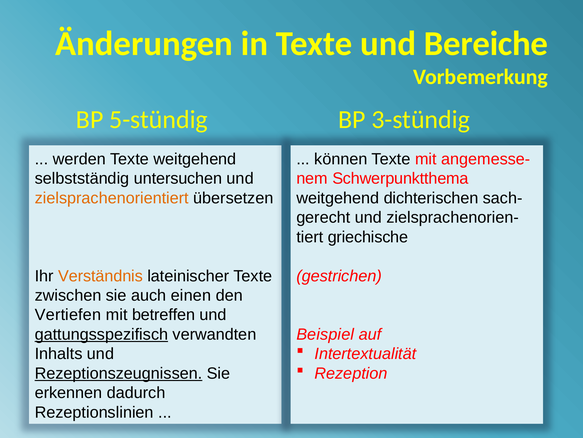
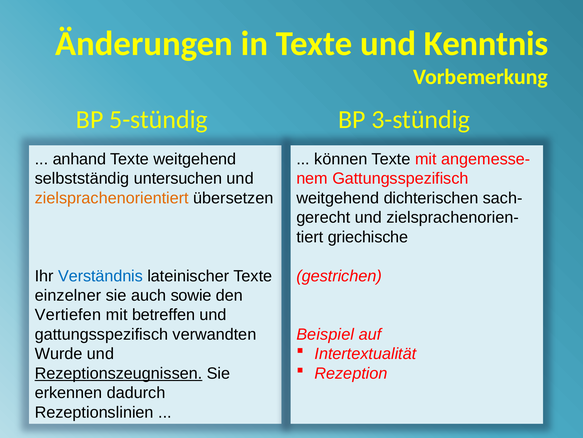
Bereiche: Bereiche -> Kenntnis (486, 44)
werden: werden -> anhand (79, 159)
Schwerpunktthema: Schwerpunktthema -> Gattungsspezifisch (400, 178)
Verständnis colour: orange -> blue (101, 276)
zwischen: zwischen -> einzelner (68, 295)
einen: einen -> sowie (191, 295)
gattungsspezifisch underline: present -> none (101, 334)
Inhalts: Inhalts -> Wurde (59, 353)
